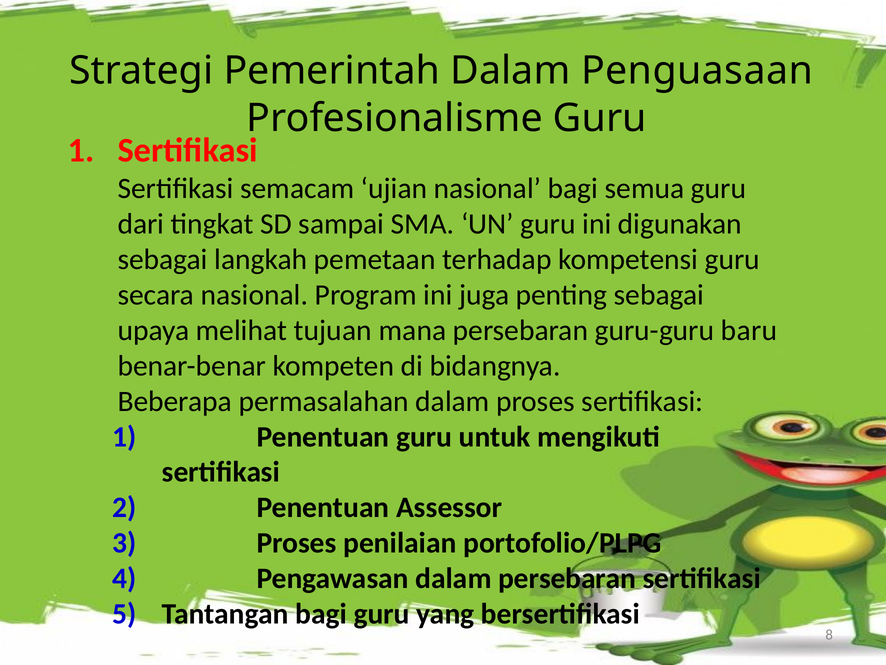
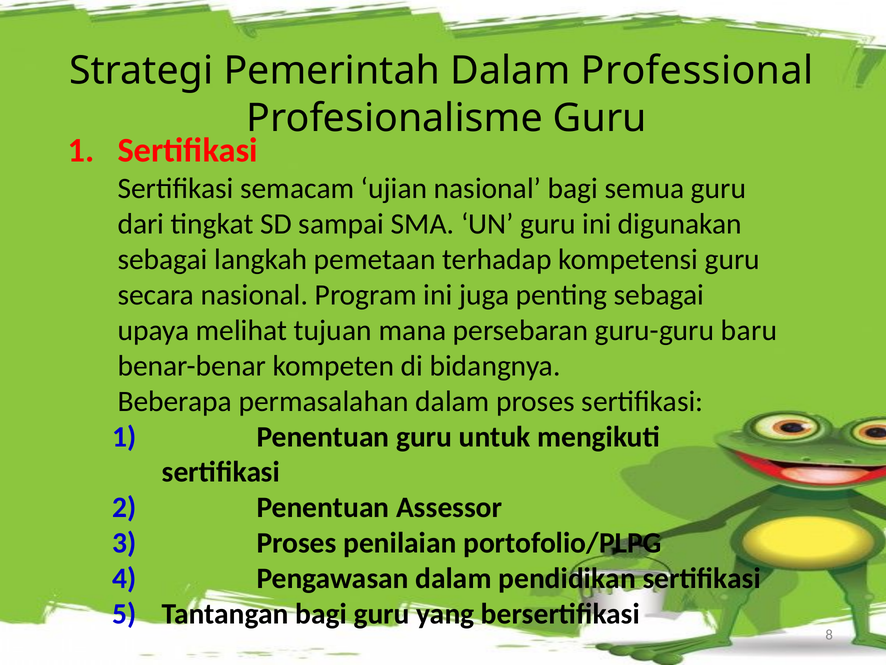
Penguasaan: Penguasaan -> Professional (697, 71)
dalam persebaran: persebaran -> pendidikan (567, 578)
